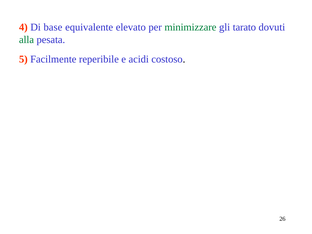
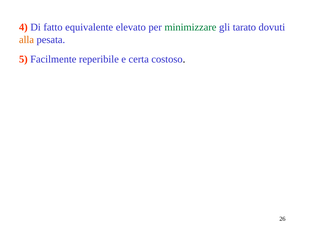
base: base -> fatto (53, 27)
alla colour: green -> orange (26, 40)
acidi: acidi -> certa (139, 59)
